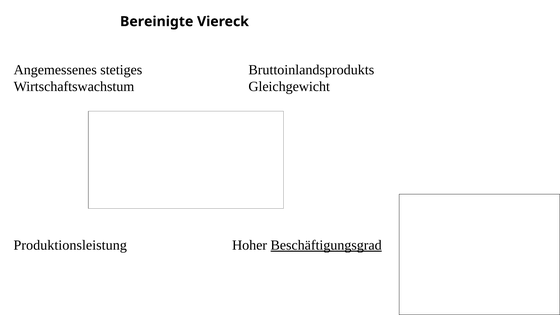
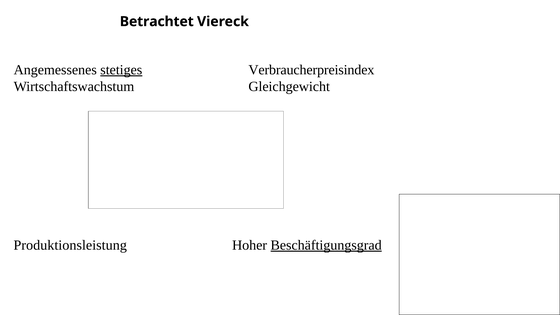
Bereinigte: Bereinigte -> Betrachtet (157, 22)
stetiges underline: none -> present (121, 70)
Bruttoinlandsprodukts: Bruttoinlandsprodukts -> Verbraucherpreisindex (311, 70)
